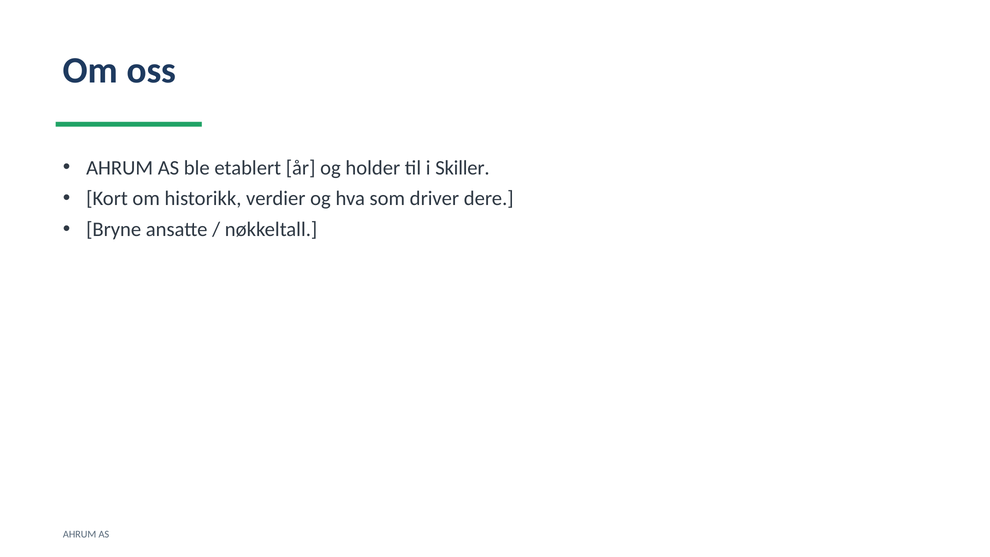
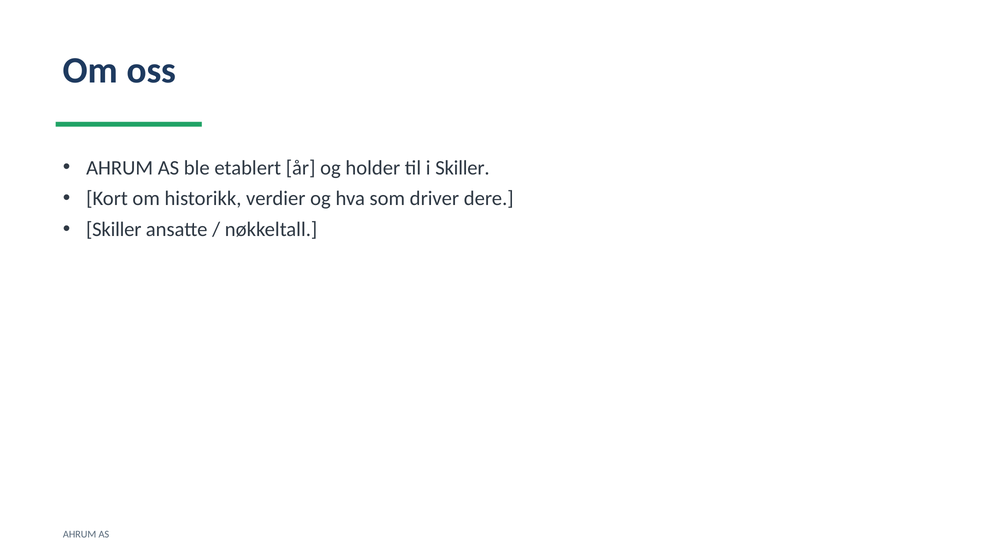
Bryne: Bryne -> Skiller (114, 230)
